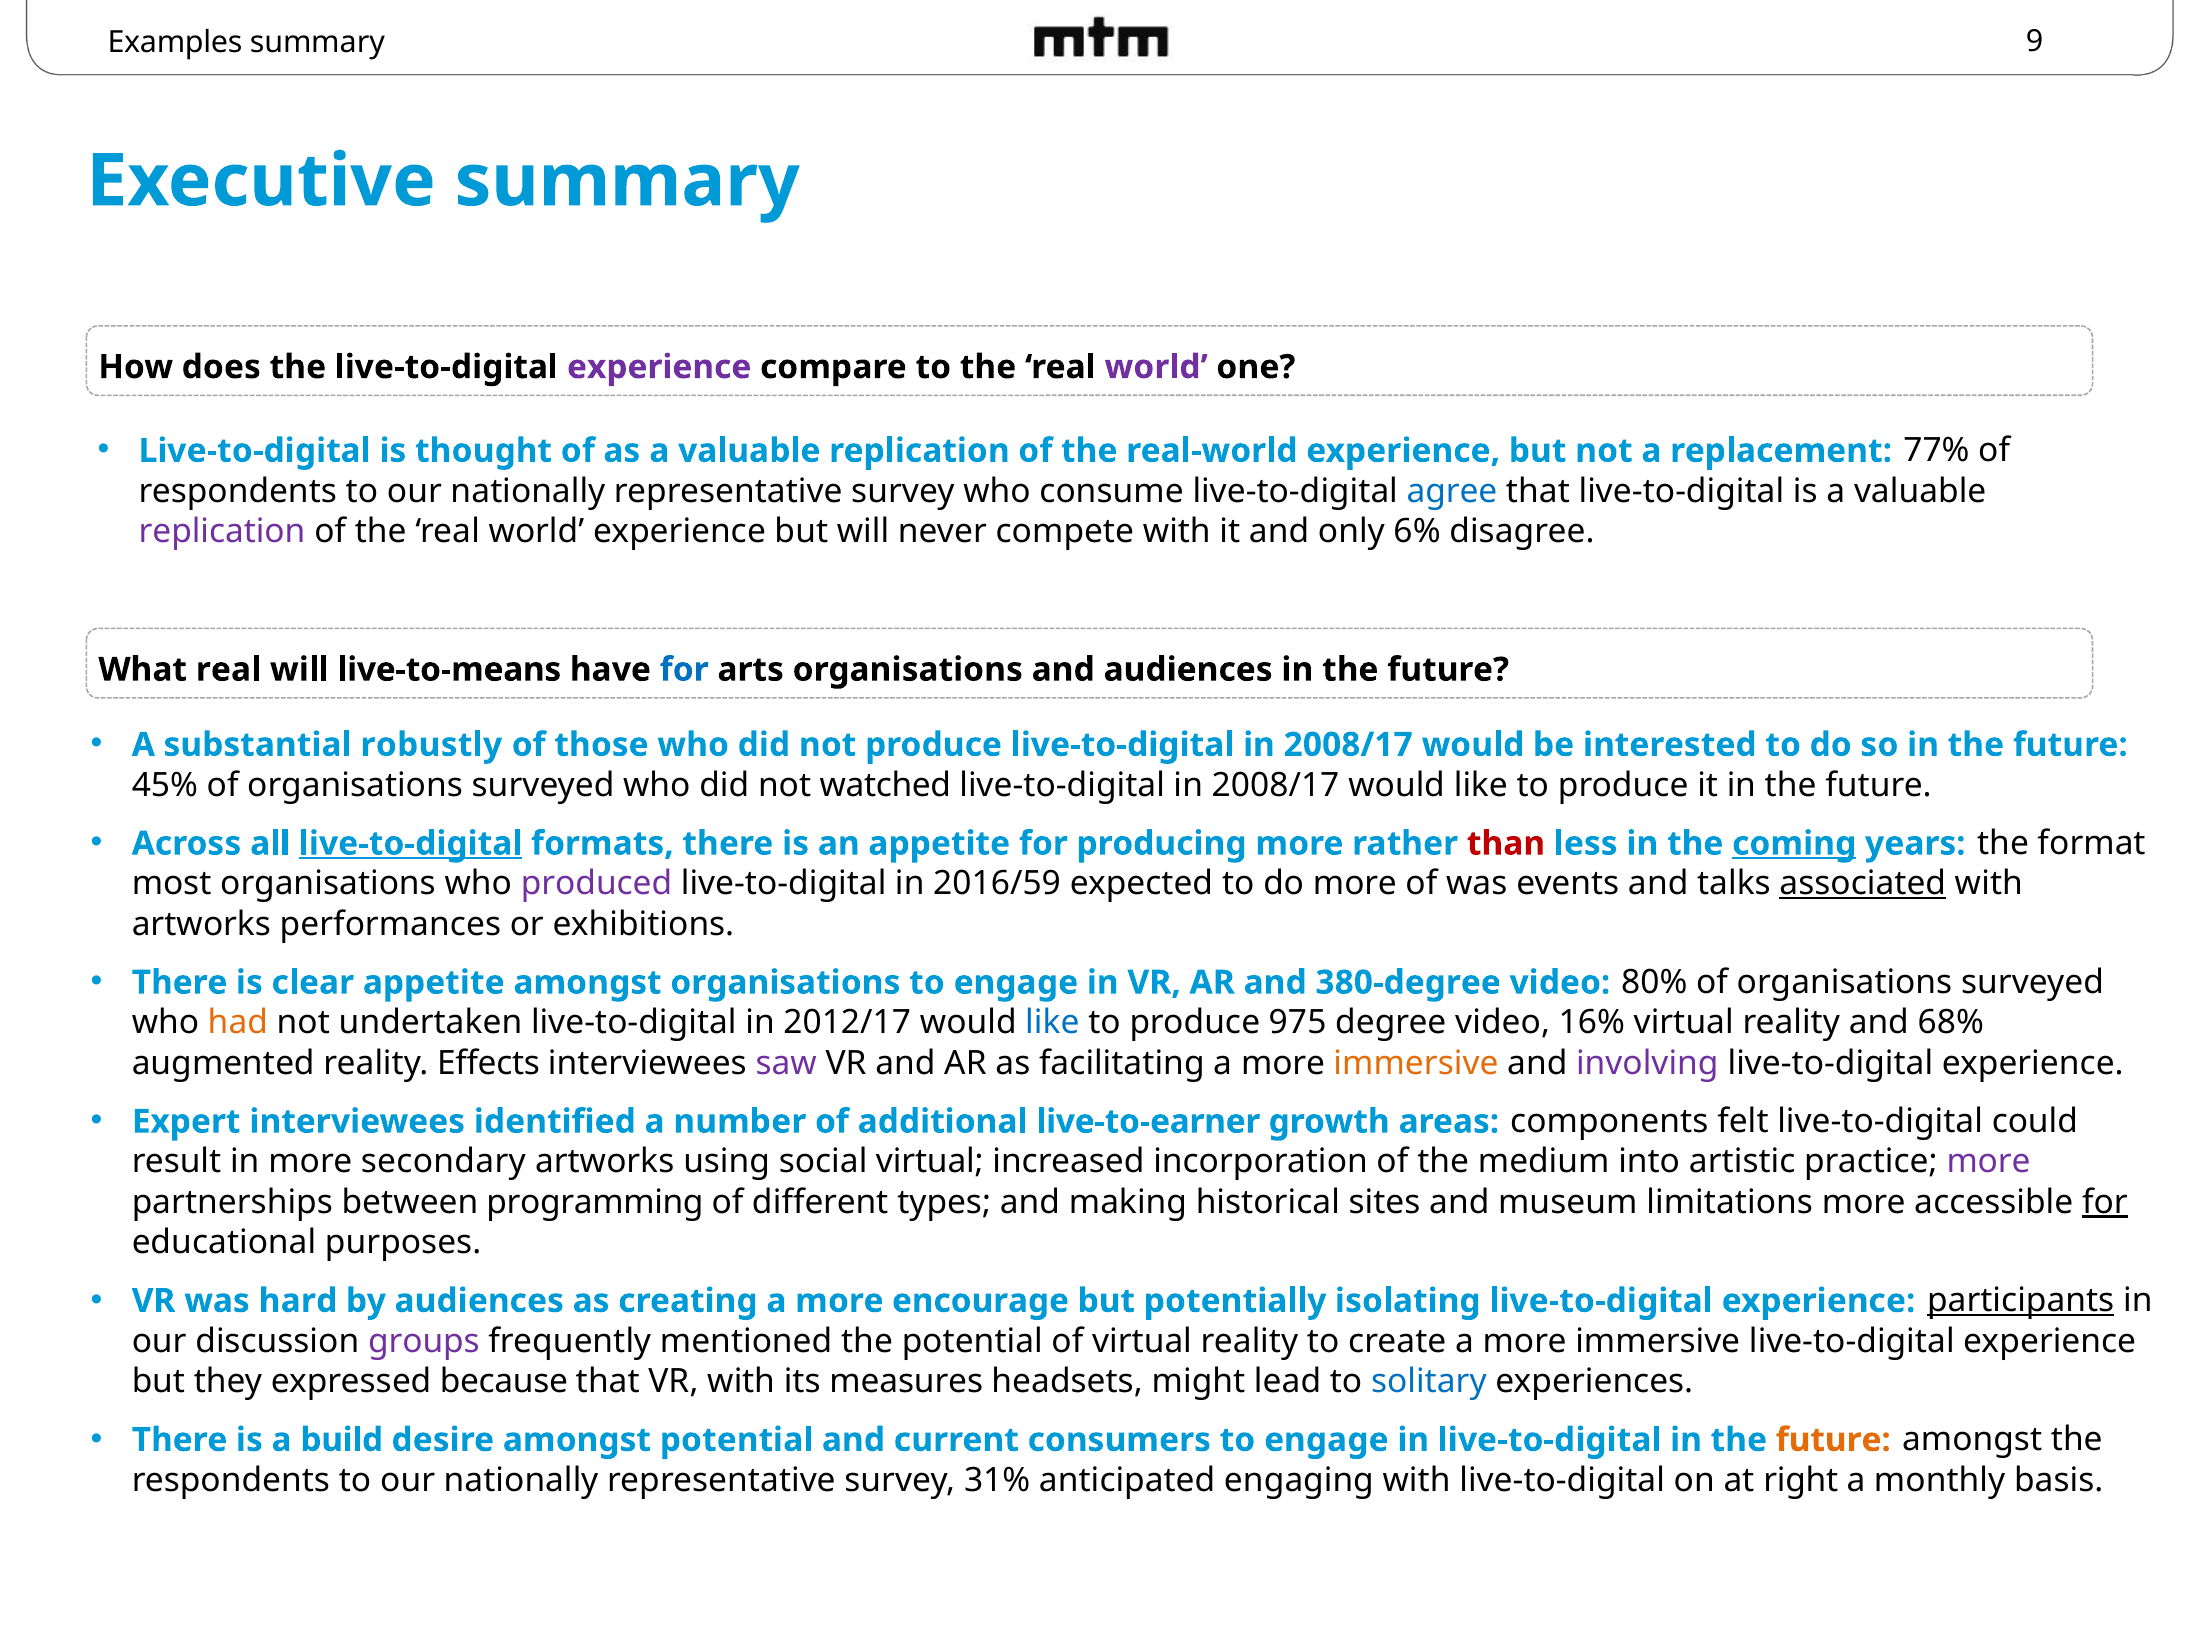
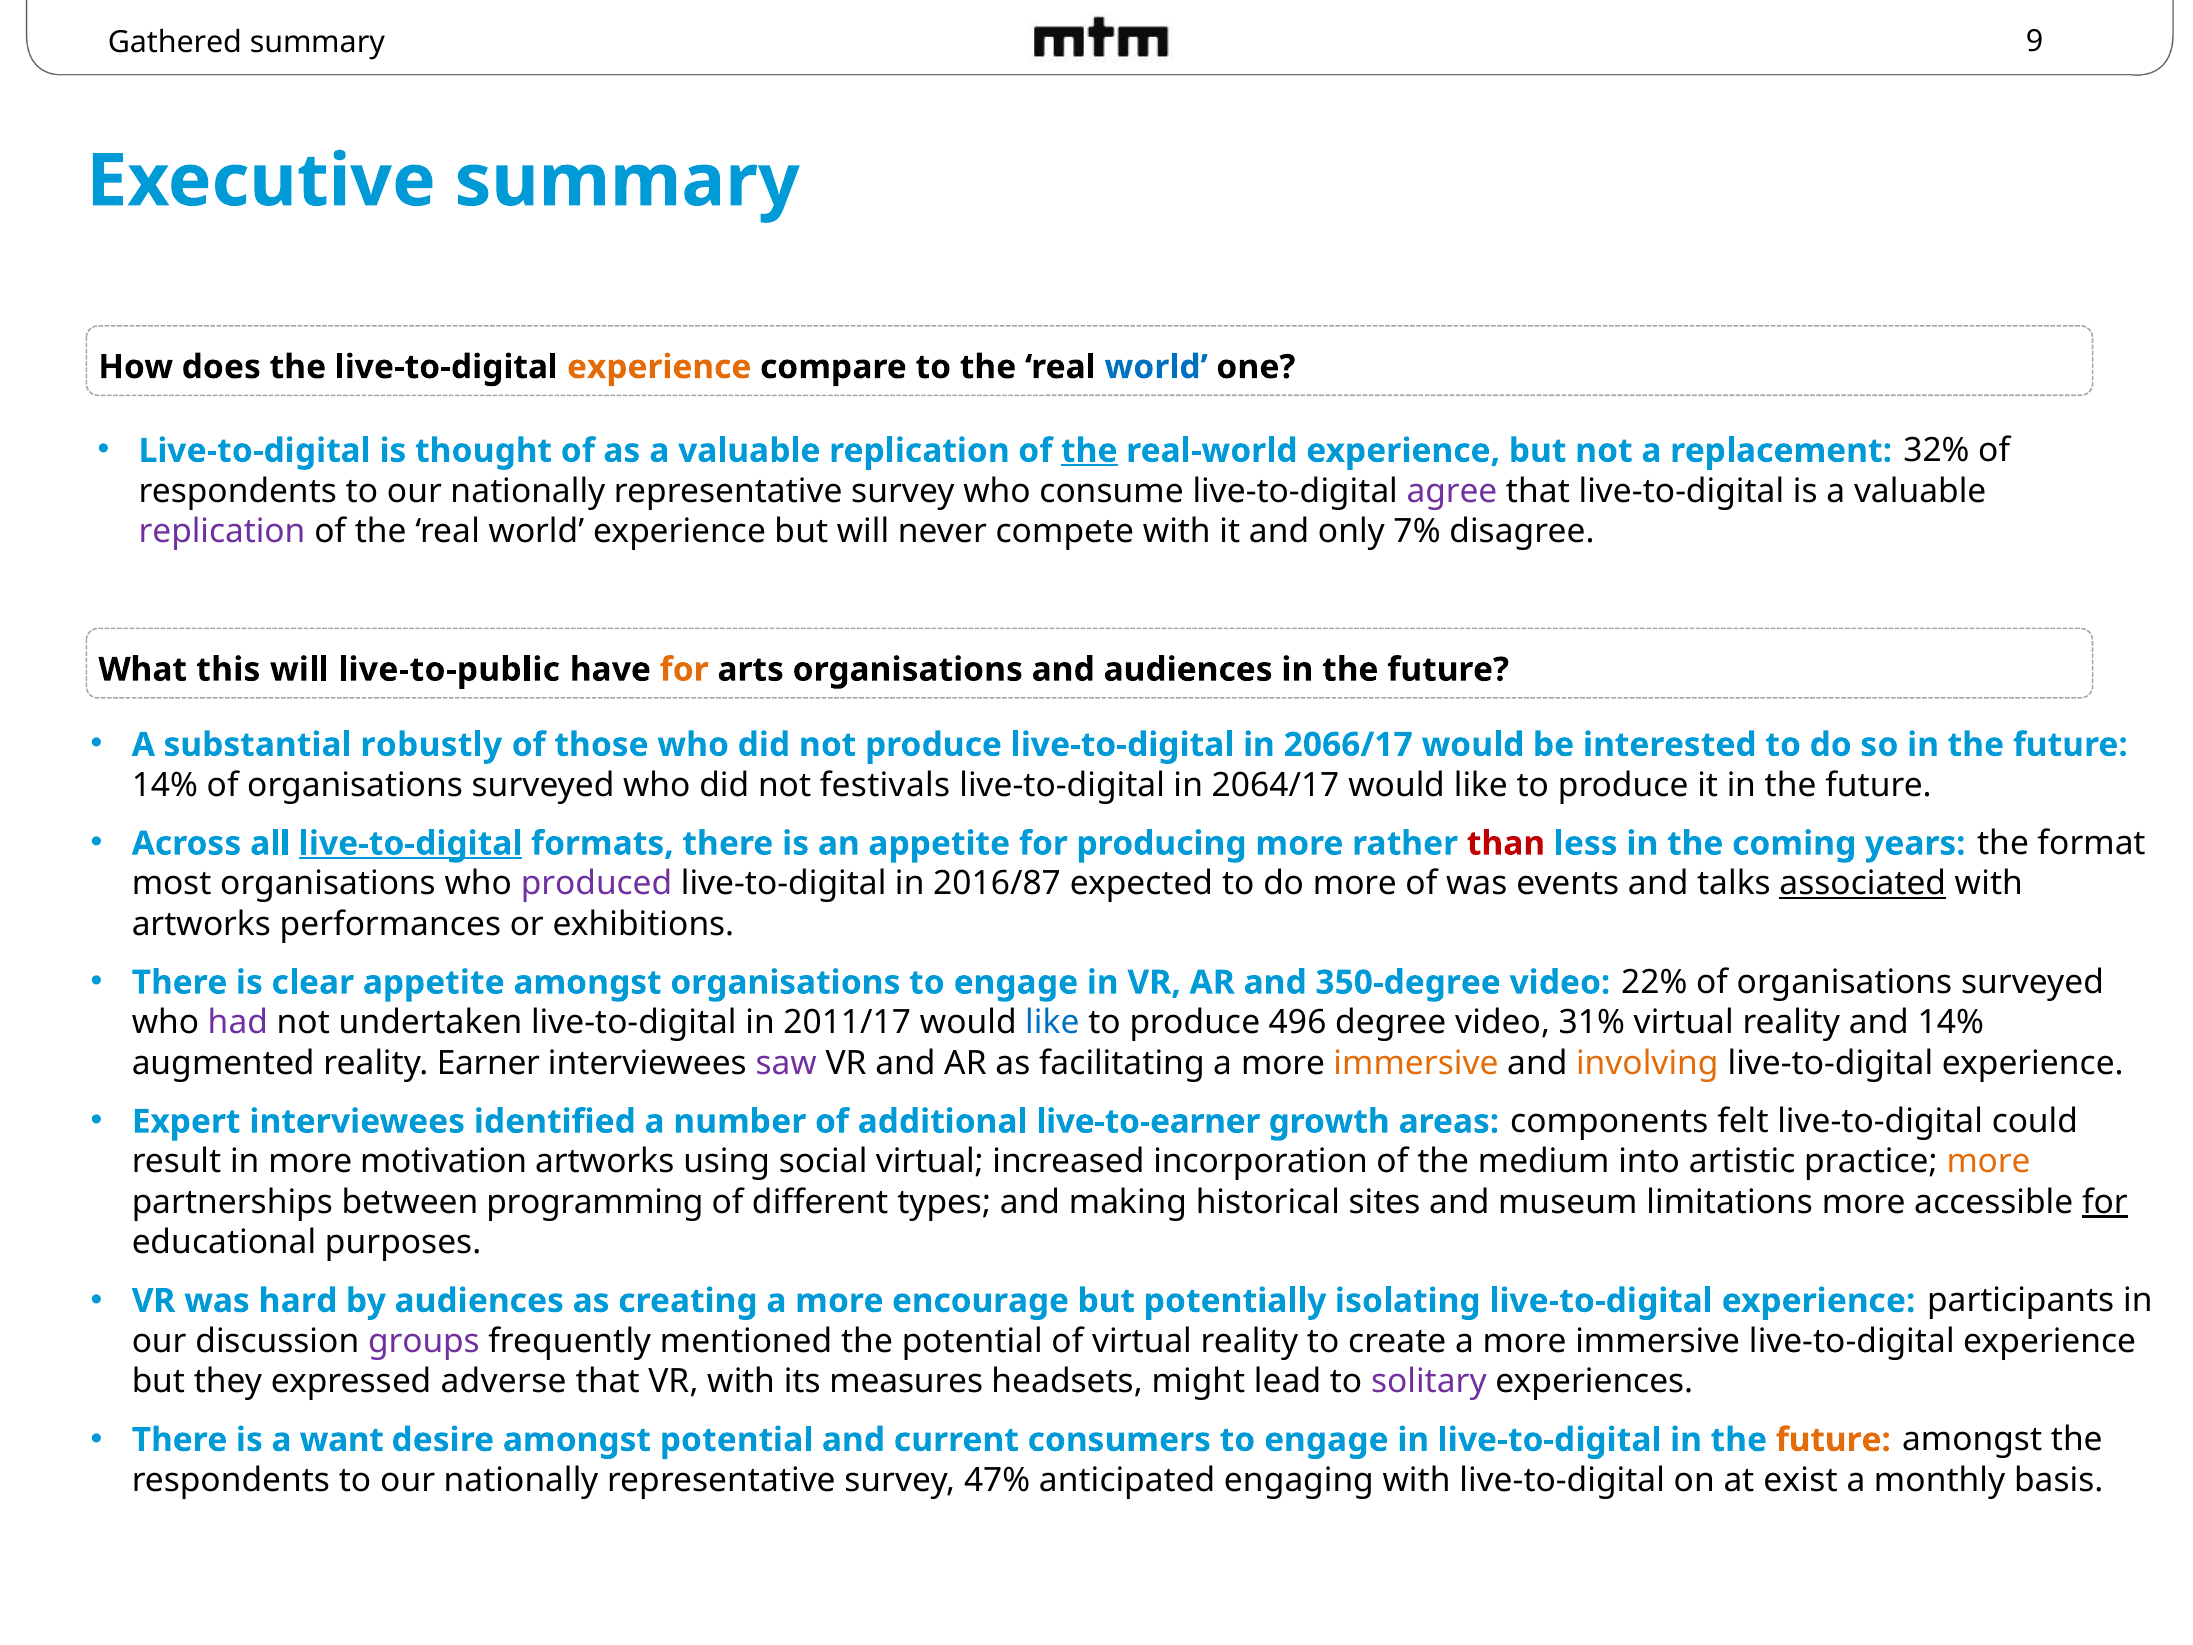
Examples: Examples -> Gathered (175, 42)
experience colour: purple -> orange (659, 367)
world colour: purple -> blue (1156, 367)
the underline: none -> present (1089, 451)
77%: 77% -> 32% (1936, 451)
agree colour: blue -> purple (1452, 491)
6%: 6% -> 7% (1417, 531)
What real: real -> this (228, 670)
live-to-means: live-to-means -> live-to-public (449, 670)
for colour: blue -> orange (684, 670)
produce live-to-digital in 2008/17: 2008/17 -> 2066/17 (1348, 745)
45%: 45% -> 14% (165, 785)
watched: watched -> festivals (885, 785)
2008/17: 2008/17 -> 2064/17 (1276, 785)
coming underline: present -> none (1794, 843)
2016/59: 2016/59 -> 2016/87 (997, 884)
380-degree: 380-degree -> 350-degree (1408, 982)
80%: 80% -> 22% (1654, 982)
had colour: orange -> purple (238, 1023)
2012/17: 2012/17 -> 2011/17 (847, 1023)
975: 975 -> 496 (1298, 1023)
16%: 16% -> 31% (1592, 1023)
and 68%: 68% -> 14% (1951, 1023)
Effects: Effects -> Earner (488, 1063)
involving colour: purple -> orange (1647, 1063)
secondary: secondary -> motivation (444, 1162)
more colour: purple -> orange (1989, 1162)
participants underline: present -> none (2021, 1301)
because: because -> adverse (504, 1381)
solitary colour: blue -> purple (1429, 1381)
build: build -> want (342, 1440)
31%: 31% -> 47% (997, 1480)
right: right -> exist (1800, 1480)
